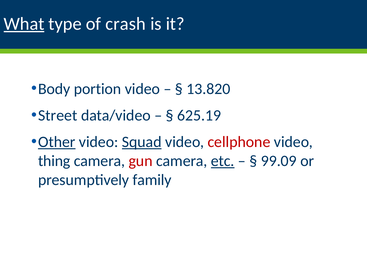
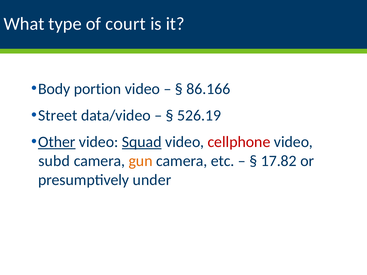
What underline: present -> none (24, 24)
crash: crash -> court (126, 24)
13.820: 13.820 -> 86.166 (208, 89)
625.19: 625.19 -> 526.19 (199, 116)
thing: thing -> subd (54, 161)
gun colour: red -> orange (141, 161)
etc underline: present -> none (223, 161)
99.09: 99.09 -> 17.82 (279, 161)
family: family -> under (152, 180)
